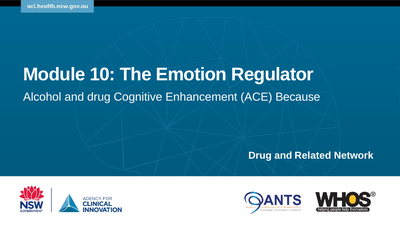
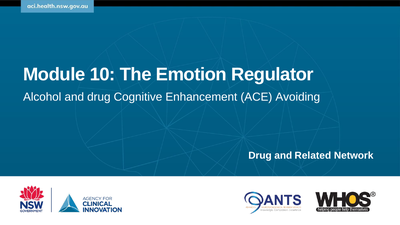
Because: Because -> Avoiding (298, 97)
